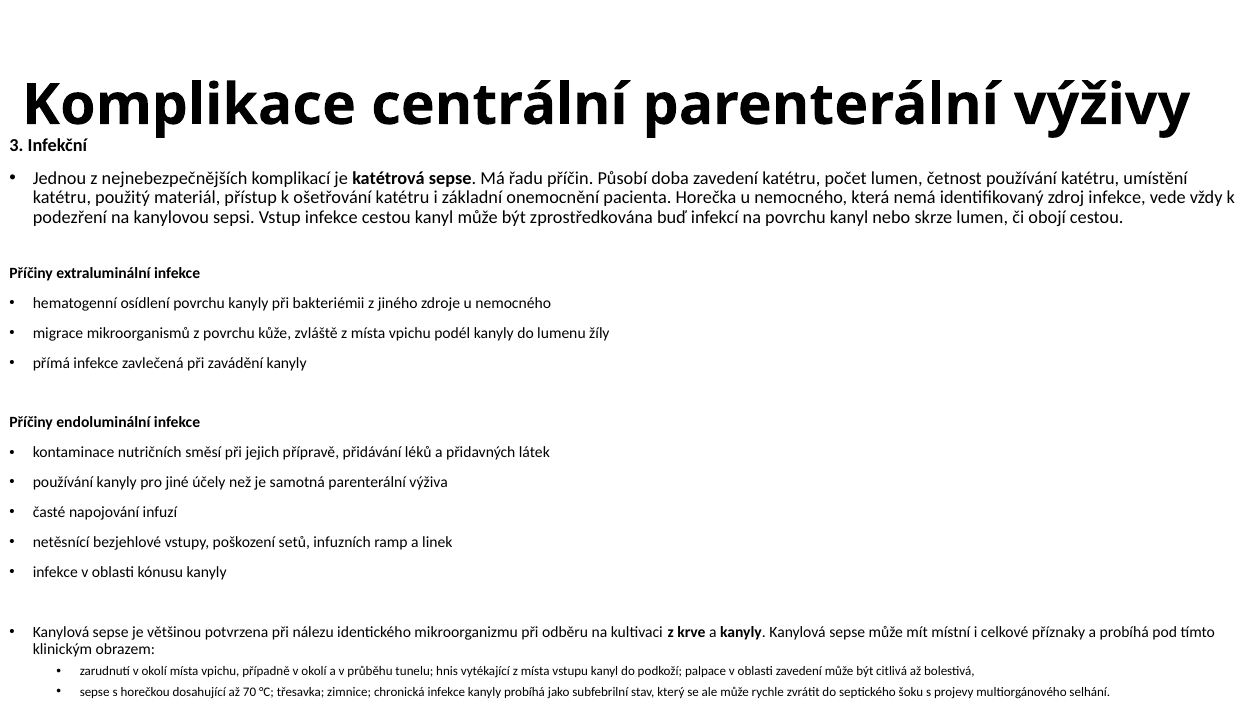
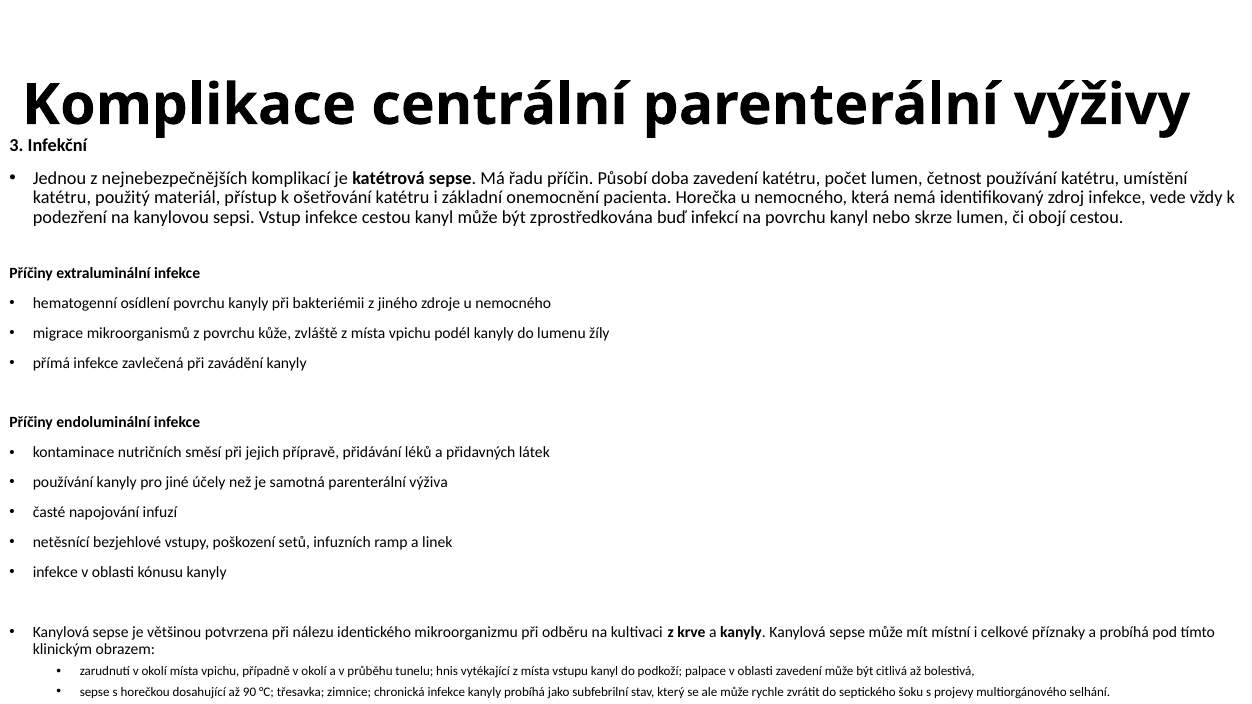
70: 70 -> 90 (250, 692)
